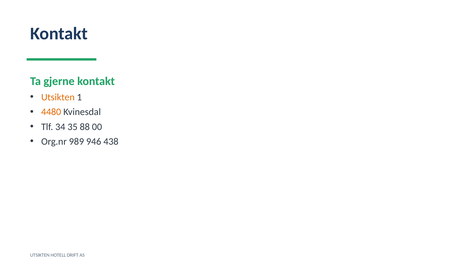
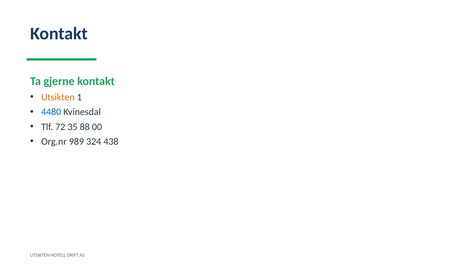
4480 colour: orange -> blue (51, 112)
34: 34 -> 72 (60, 127)
946: 946 -> 324 (94, 142)
